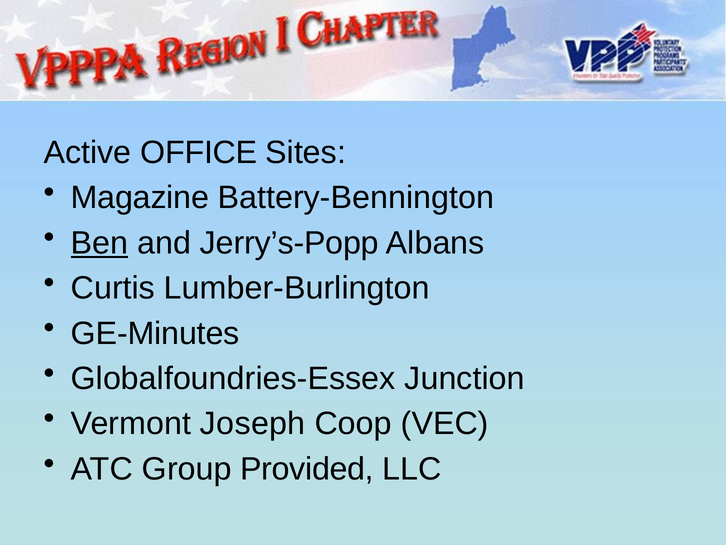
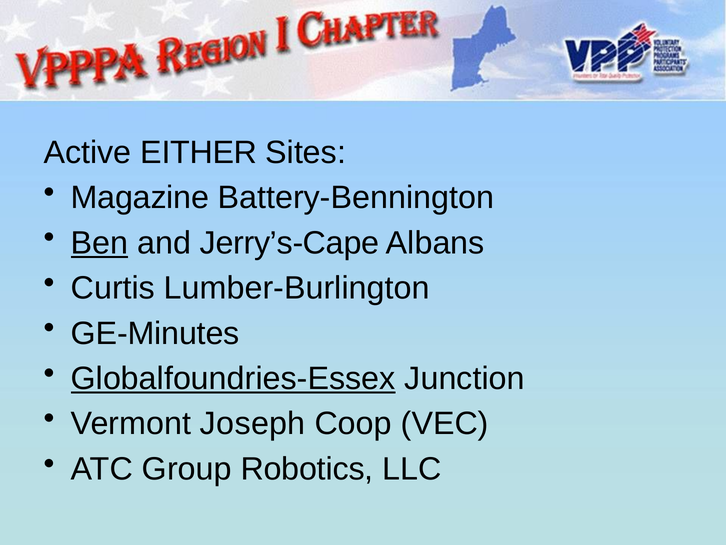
OFFICE: OFFICE -> EITHER (199, 152)
Jerry’s-Popp: Jerry’s-Popp -> Jerry’s-Cape (289, 243)
Globalfoundries-Essex underline: none -> present (233, 378)
Provided: Provided -> Robotics (307, 469)
